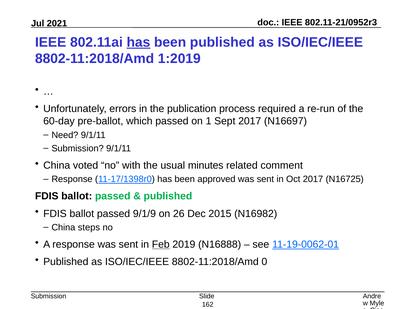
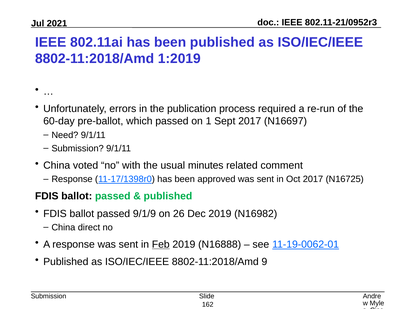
has underline: present -> none (138, 42)
Dec 2015: 2015 -> 2019 (220, 214)
steps: steps -> direct (89, 227)
0: 0 -> 9 (264, 262)
